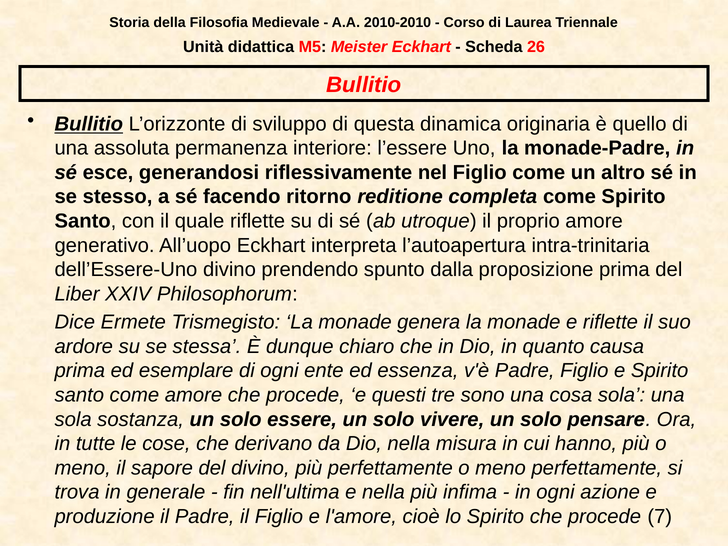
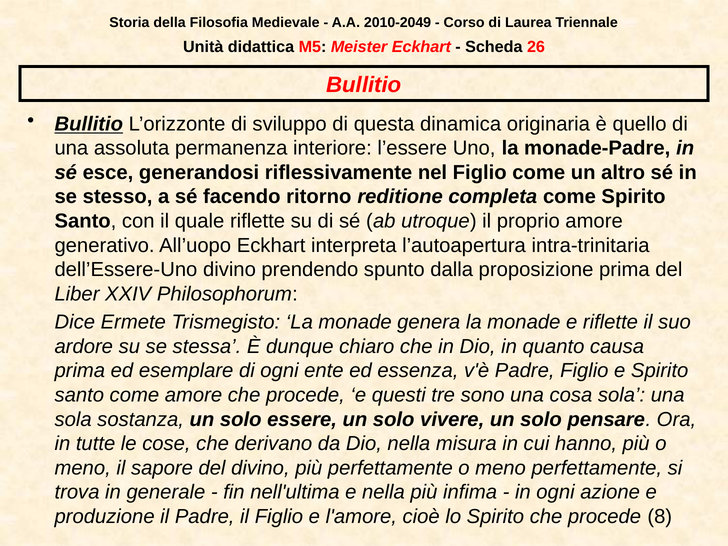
2010-2010: 2010-2010 -> 2010-2049 (398, 22)
7: 7 -> 8 (660, 516)
